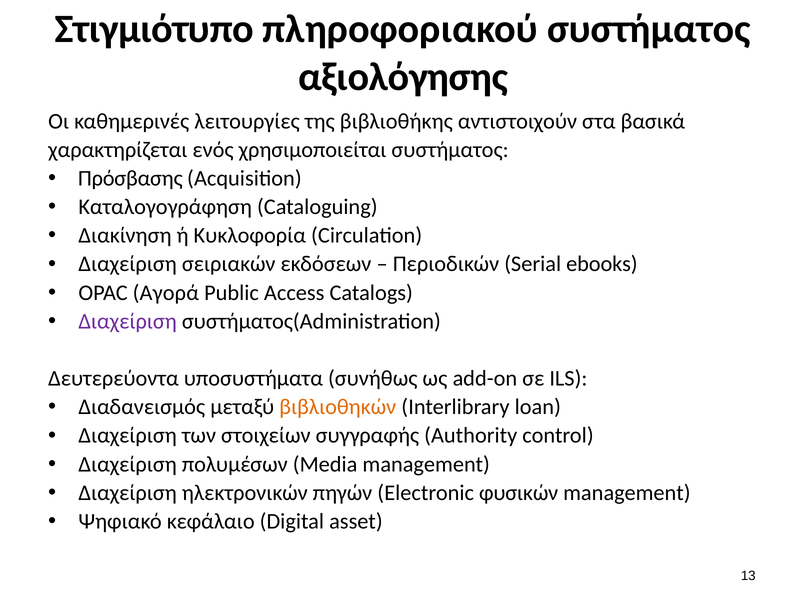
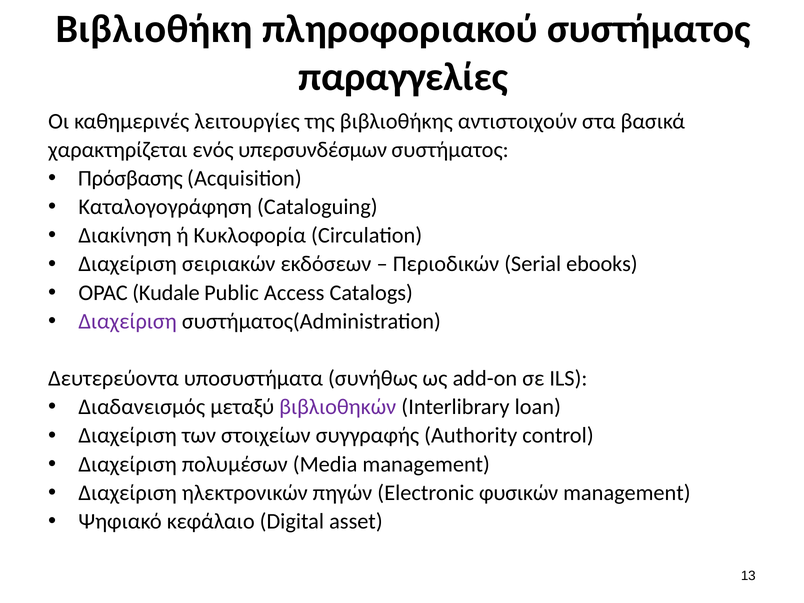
Στιγμιότυπο: Στιγμιότυπο -> Βιβλιοθήκη (154, 29)
αξιολόγησης: αξιολόγησης -> παραγγελίες (403, 77)
χρησιμοποιείται: χρησιμοποιείται -> υπερσυνδέσμων (313, 150)
Αγορά: Αγορά -> Kudale (166, 293)
βιβλιοθηκών colour: orange -> purple (338, 407)
